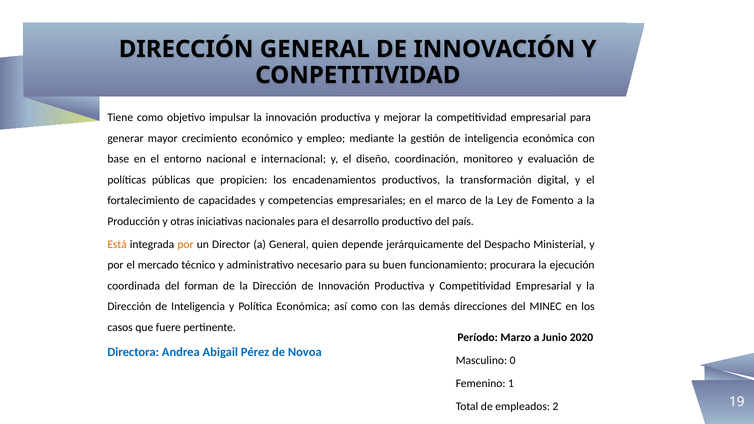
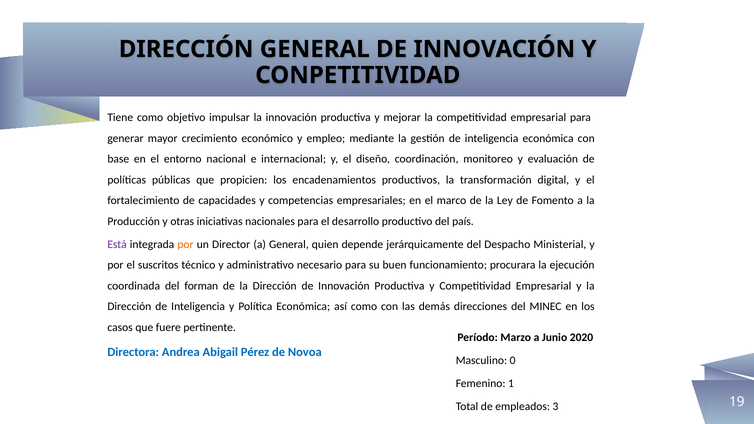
Está colour: orange -> purple (117, 244)
mercado: mercado -> suscritos (158, 265)
2: 2 -> 3 (556, 407)
